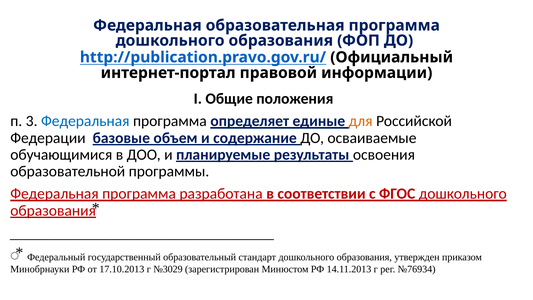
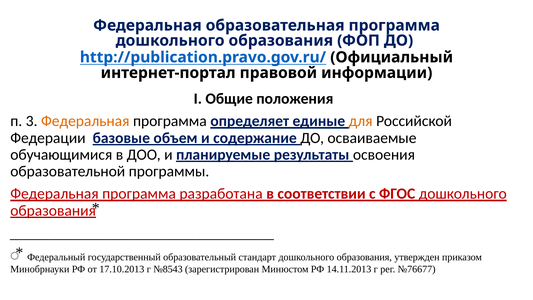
Федеральная colour: blue -> orange (85, 121)
№3029: №3029 -> №8543 (168, 269)
№76934: №76934 -> №76677 (417, 269)
